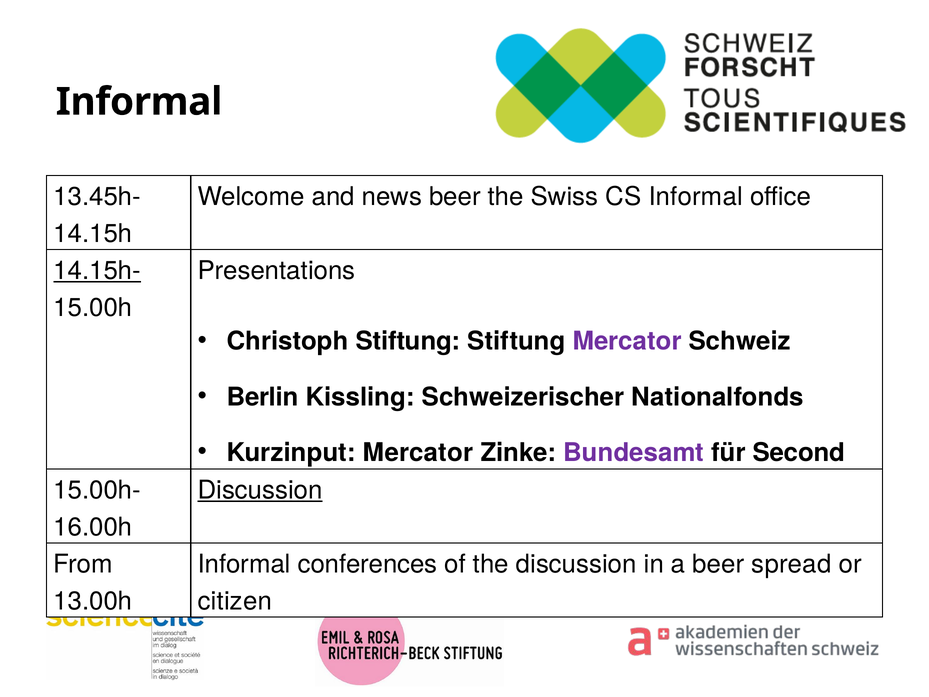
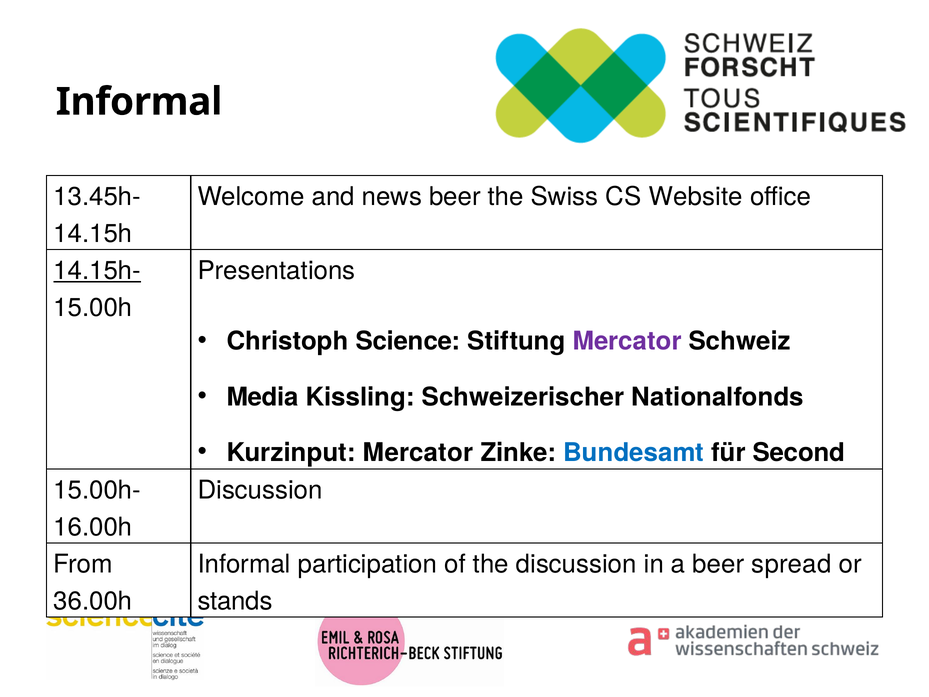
CS Informal: Informal -> Website (696, 197)
Christoph Stiftung: Stiftung -> Science (408, 341)
Berlin: Berlin -> Media (263, 397)
Bundesamt colour: purple -> blue (634, 452)
Discussion underline: present -> none (260, 490)
conferences: conferences -> participation (367, 564)
13.00h: 13.00h -> 36.00h (93, 601)
citizen: citizen -> stands (235, 601)
